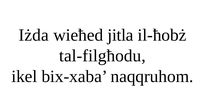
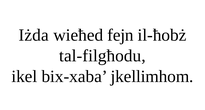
jitla: jitla -> fejn (120, 35)
naqqruhom: naqqruhom -> jkellimhom (152, 77)
